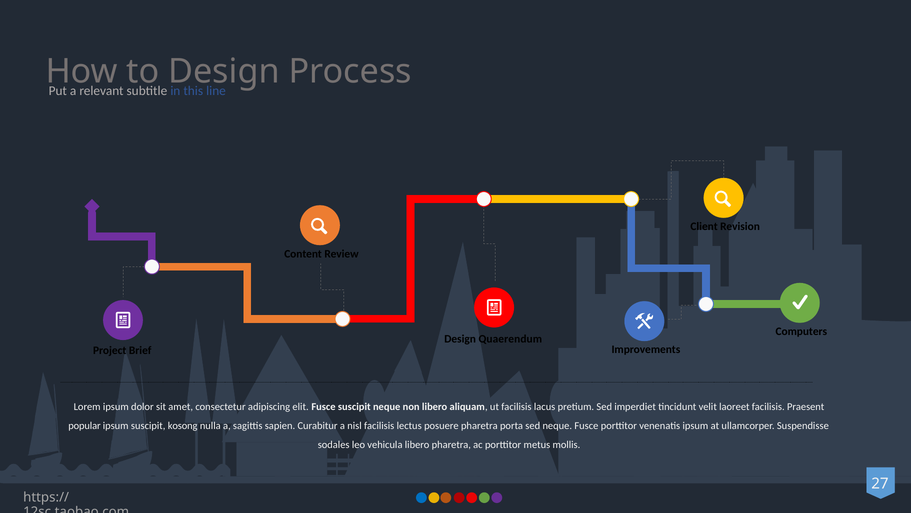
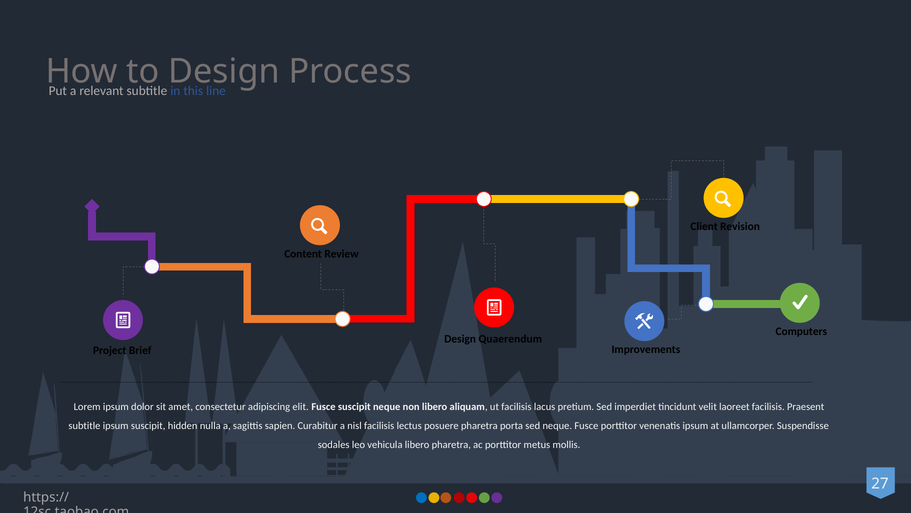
popular: popular -> subtitle (84, 425)
kosong: kosong -> hidden (183, 425)
